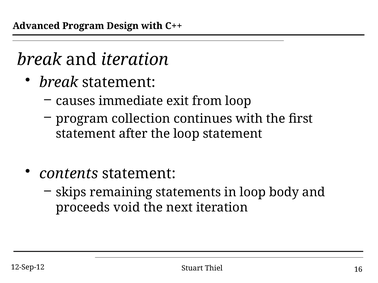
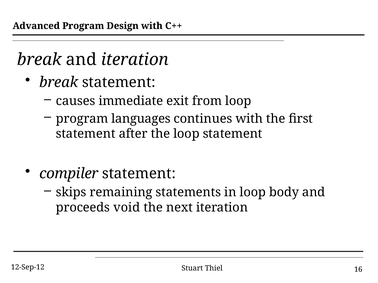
collection: collection -> languages (141, 119)
contents: contents -> compiler (69, 174)
